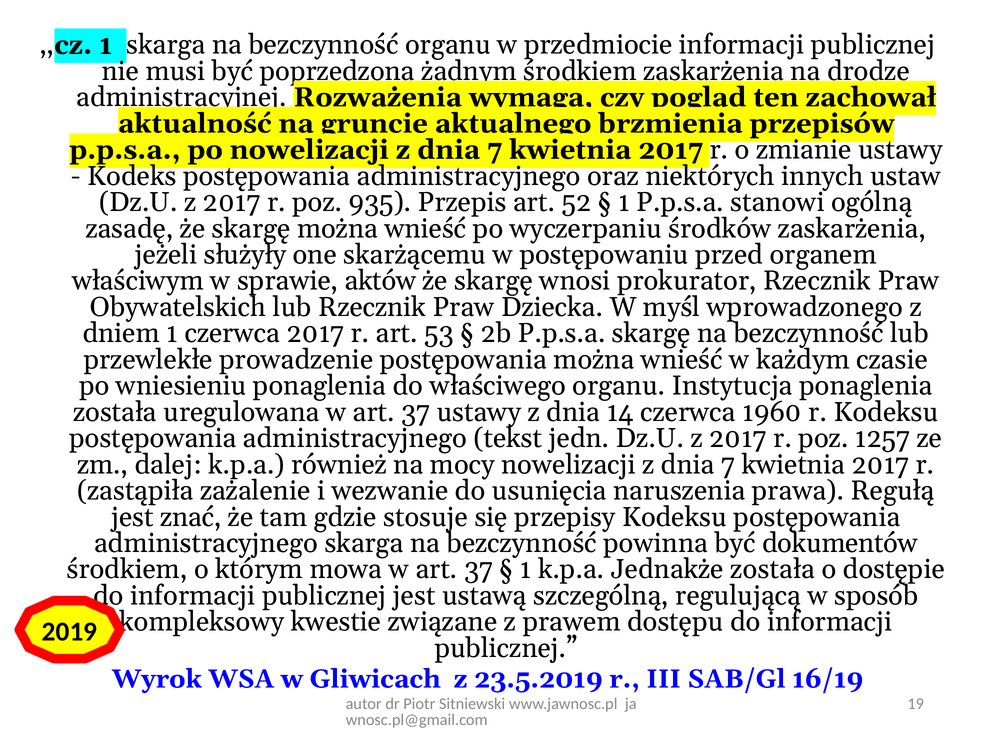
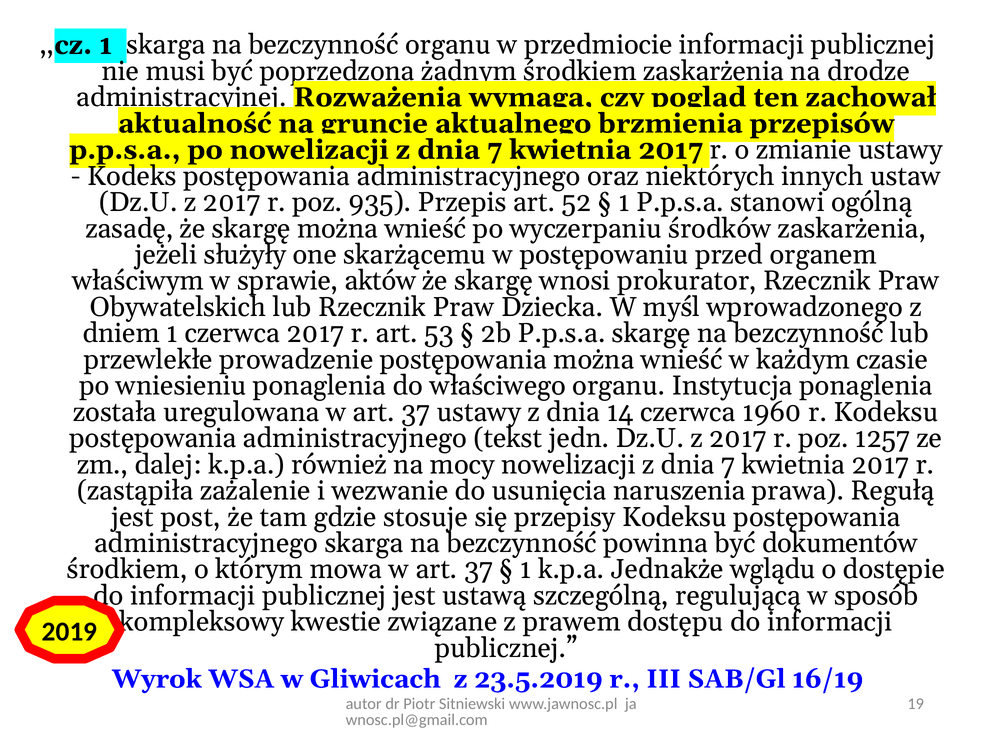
znać: znać -> post (191, 517)
Jednakże została: została -> wglądu (773, 570)
